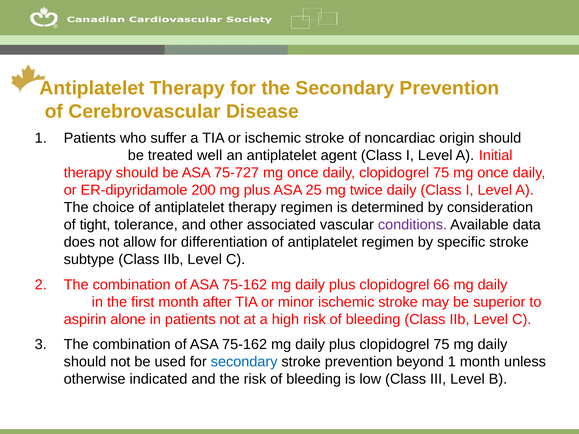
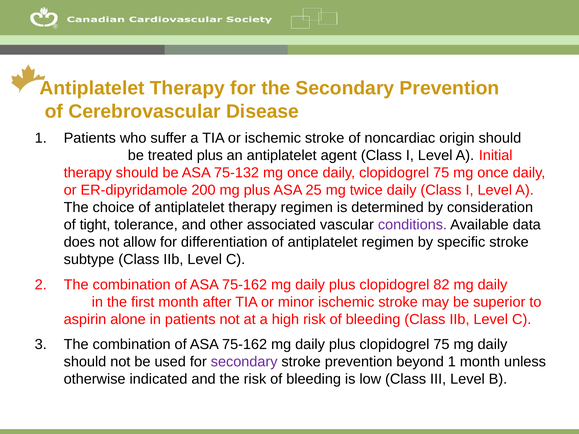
treated well: well -> plus (210, 155)
75-727: 75-727 -> 75-132 (236, 173)
66: 66 -> 82 (441, 285)
secondary colour: blue -> purple (244, 362)
